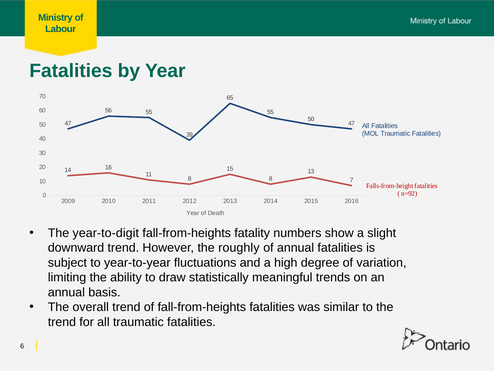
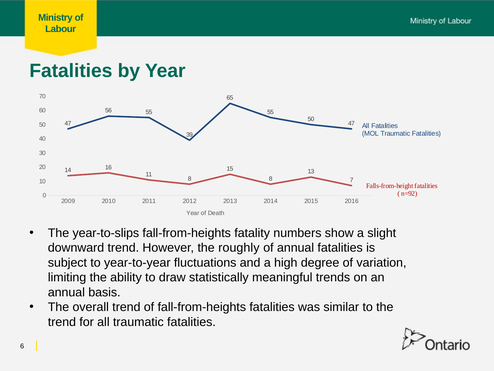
year-to-digit: year-to-digit -> year-to-slips (106, 233)
